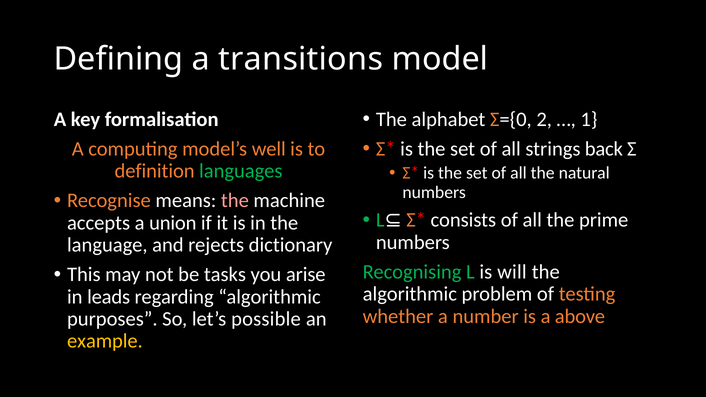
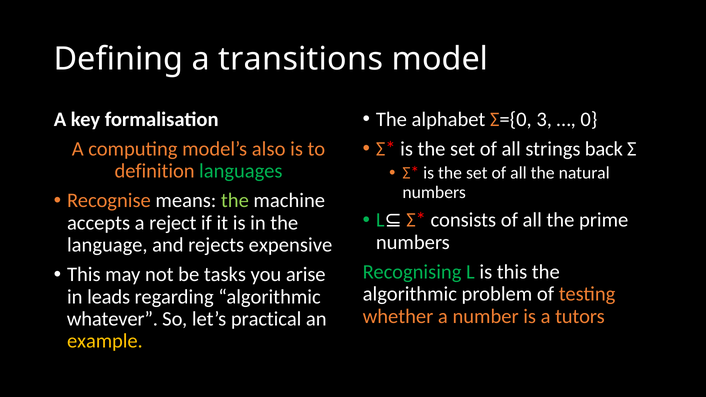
2: 2 -> 3 (544, 119)
1: 1 -> 0 (589, 119)
well: well -> also (269, 149)
the colour: pink -> light green (235, 201)
union: union -> reject (173, 223)
dictionary: dictionary -> expensive (291, 245)
is will: will -> this (512, 272)
above: above -> tutors (580, 316)
purposes: purposes -> whatever (112, 319)
possible: possible -> practical (266, 319)
